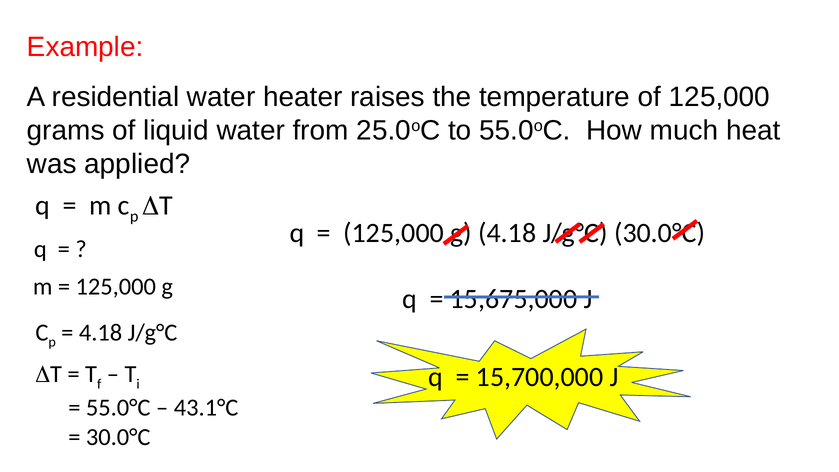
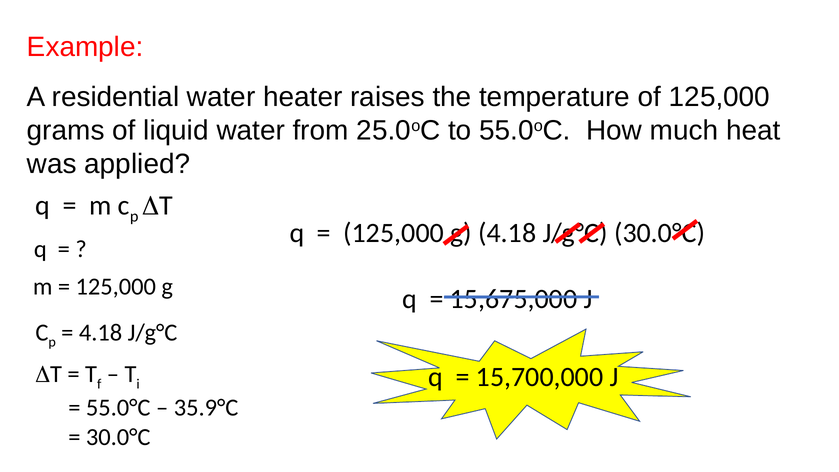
43.1°C: 43.1°C -> 35.9°C (206, 408)
